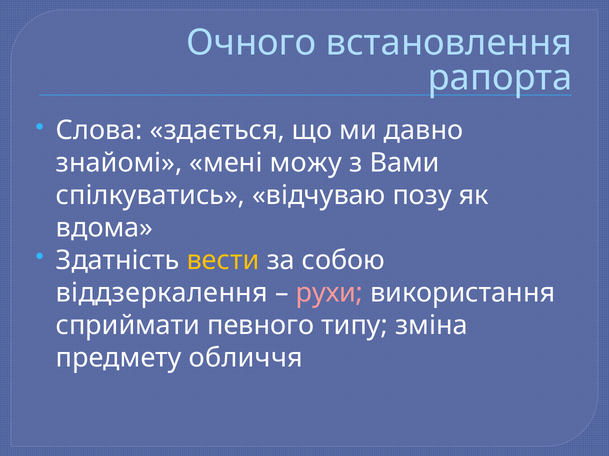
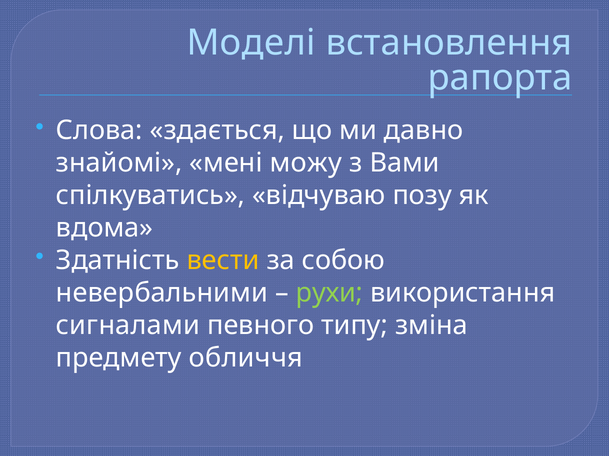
Очного: Очного -> Моделі (251, 43)
віддзеркалення: віддзеркалення -> невербальними (162, 293)
рухи colour: pink -> light green (330, 293)
сприймати: сприймати -> сигналами (128, 326)
